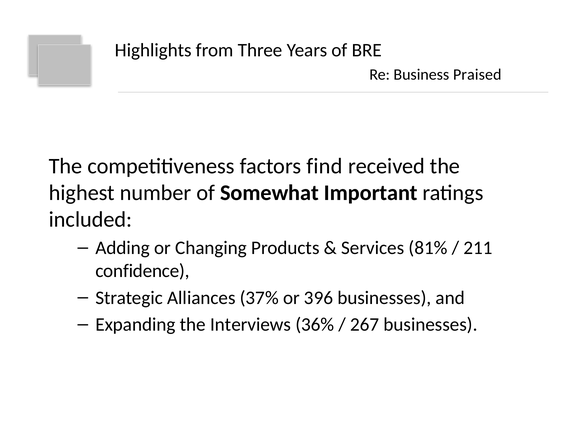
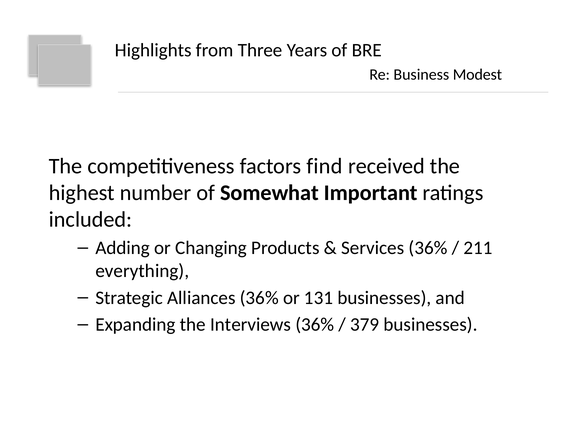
Praised: Praised -> Modest (477, 75)
Services 81%: 81% -> 36% (428, 248)
confidence: confidence -> everything (142, 271)
Alliances 37%: 37% -> 36% (259, 298)
396: 396 -> 131 (319, 298)
267: 267 -> 379 (365, 324)
